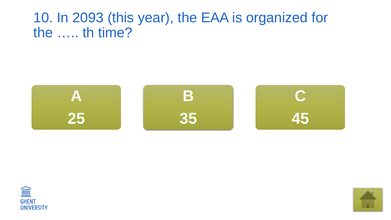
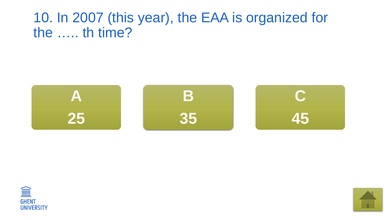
2093: 2093 -> 2007 (88, 18)
